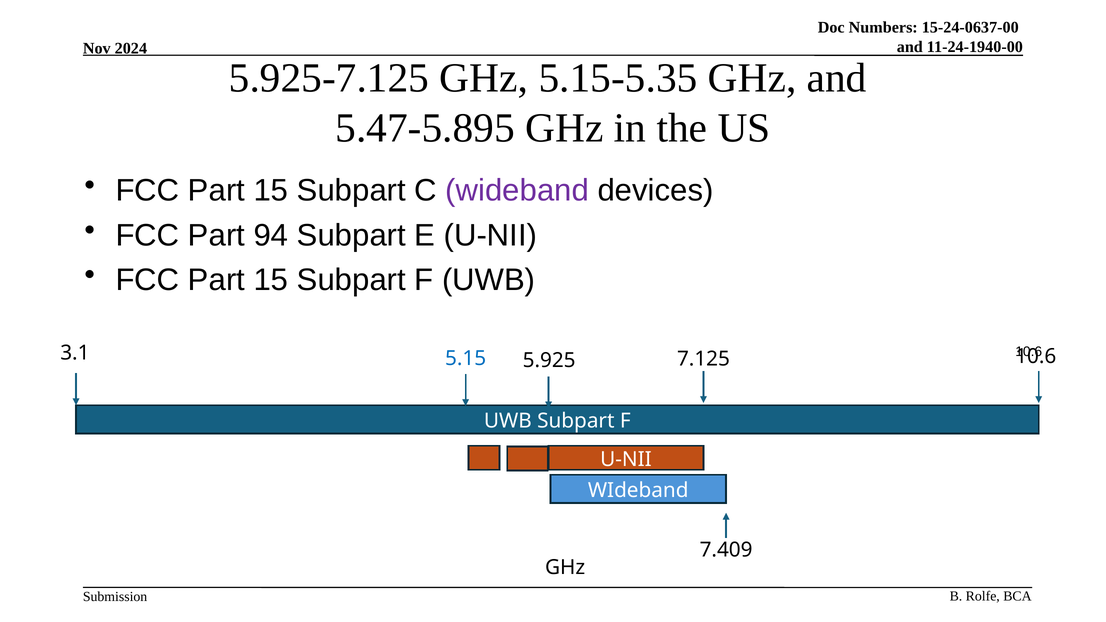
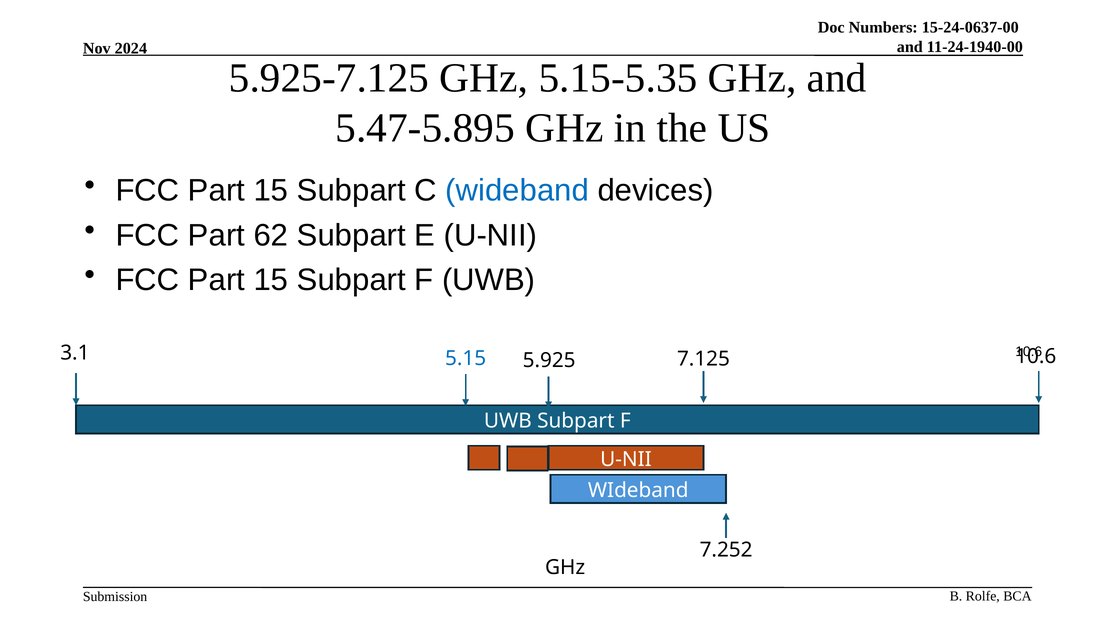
wideband colour: purple -> blue (517, 191)
94: 94 -> 62 (271, 235)
7.409: 7.409 -> 7.252 (726, 550)
